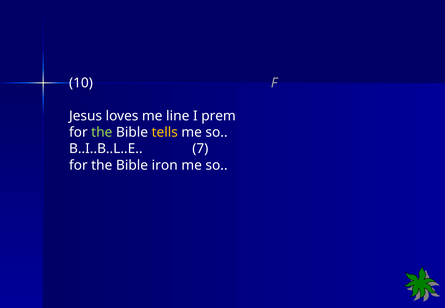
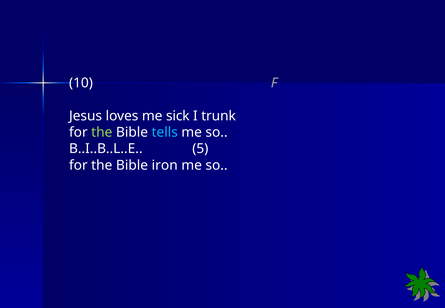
line: line -> sick (178, 116)
prem: prem -> trunk (219, 116)
tells colour: yellow -> light blue (165, 132)
7: 7 -> 5 (200, 149)
